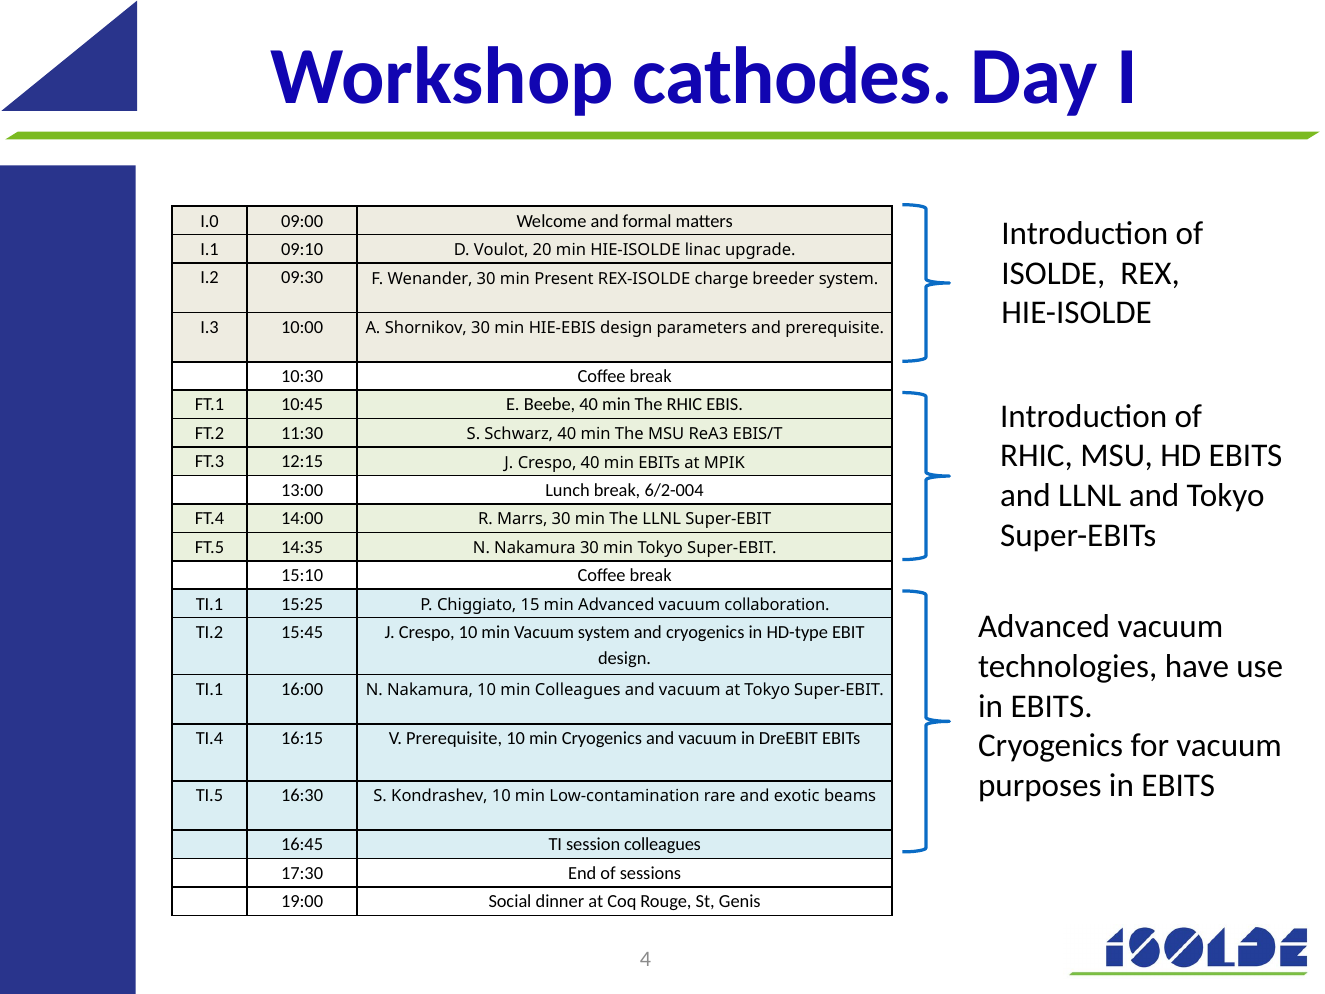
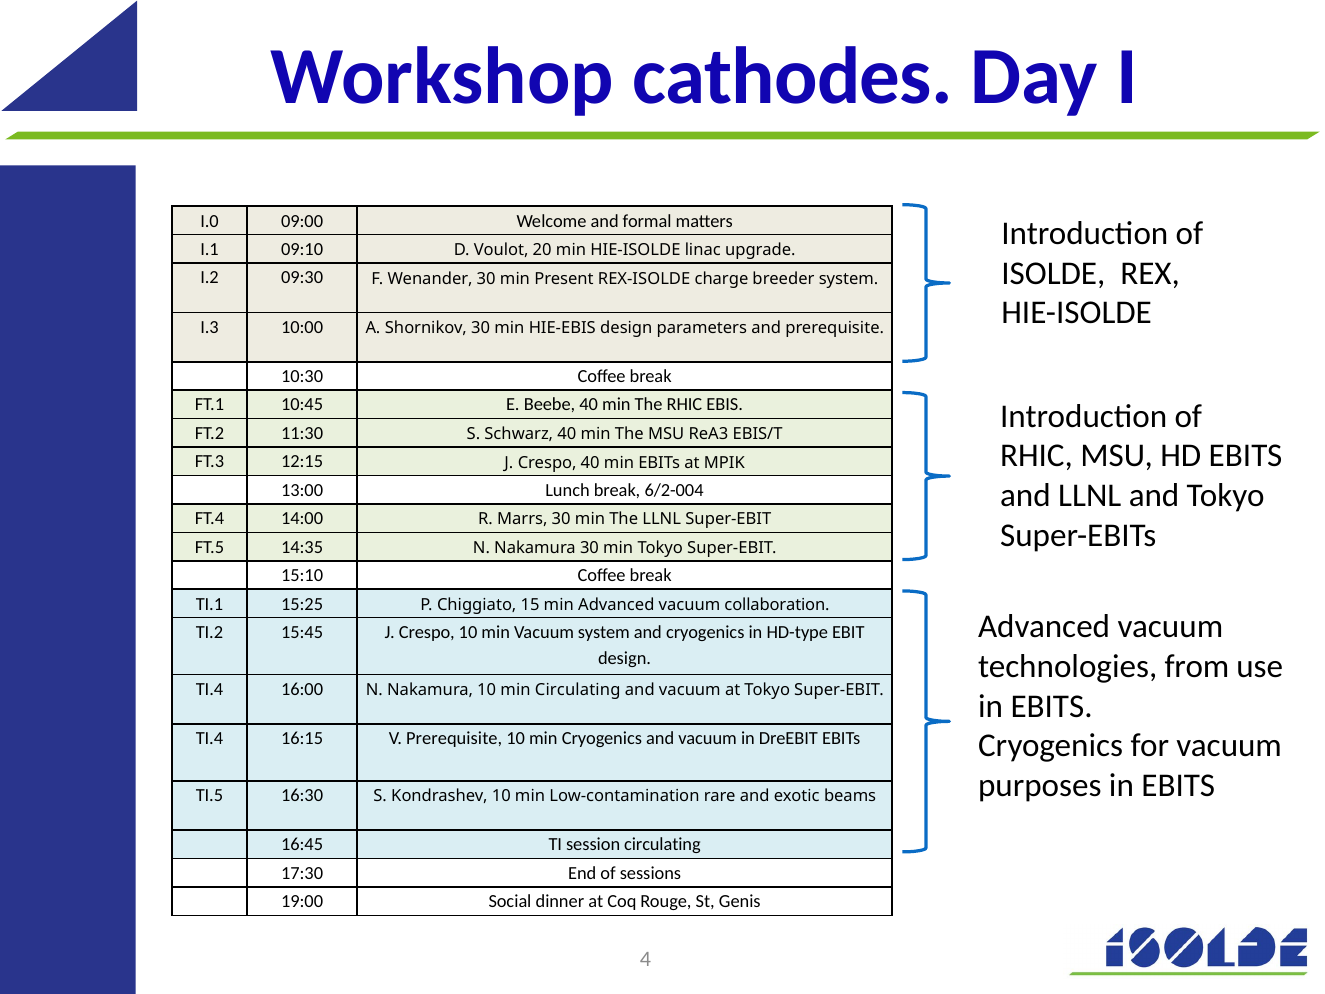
have: have -> from (1197, 666)
TI.1: TI.1 -> TI.4 (209, 689)
min Colleagues: Colleagues -> Circulating (578, 690)
session colleagues: colleagues -> circulating (662, 845)
